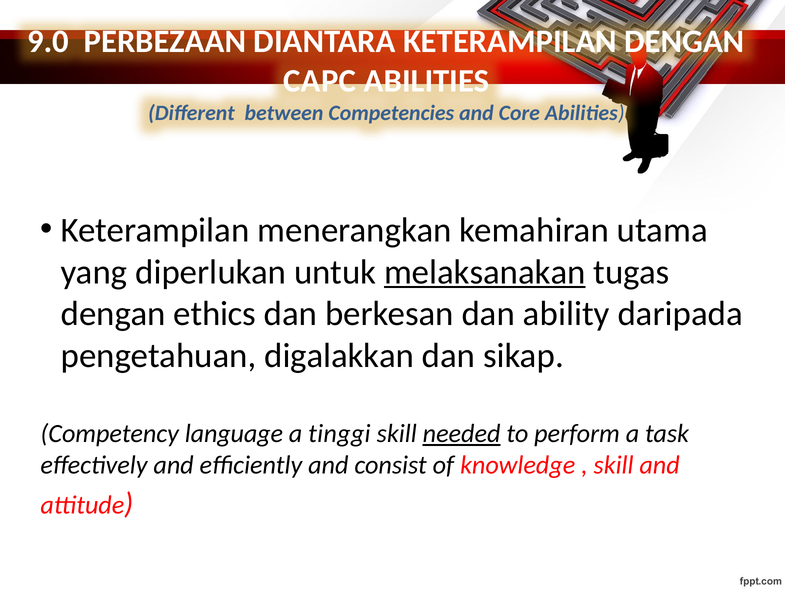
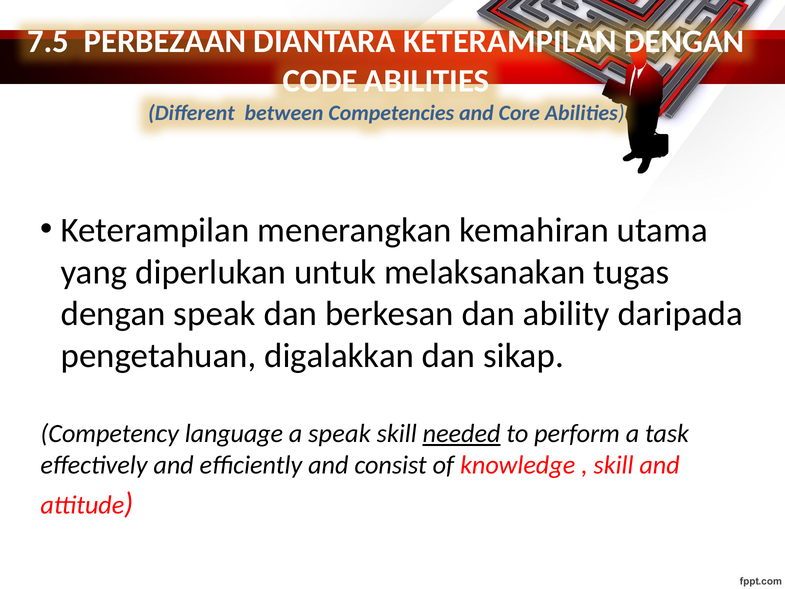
9.0: 9.0 -> 7.5 (48, 42)
CAPC: CAPC -> CODE (320, 81)
melaksanakan underline: present -> none (485, 272)
dengan ethics: ethics -> speak (215, 314)
a tinggi: tinggi -> speak (339, 434)
